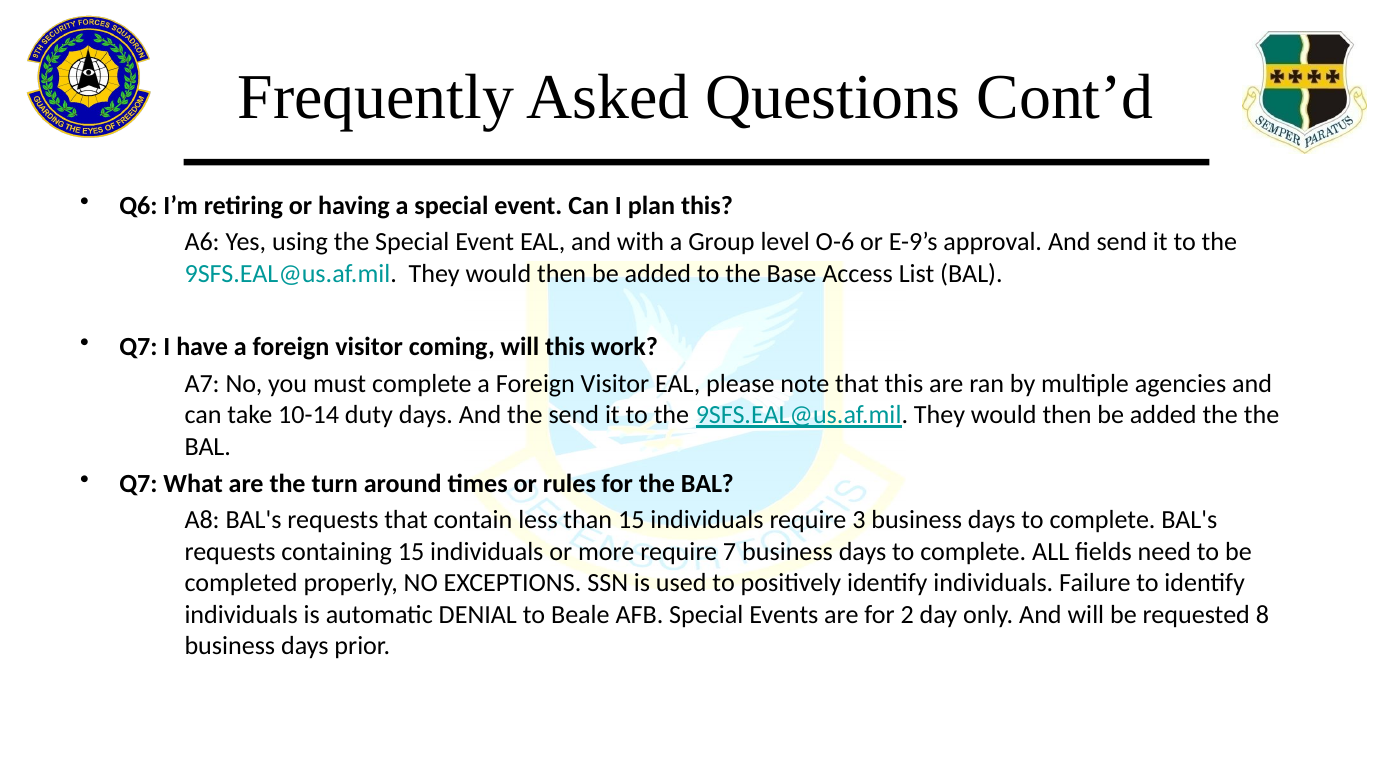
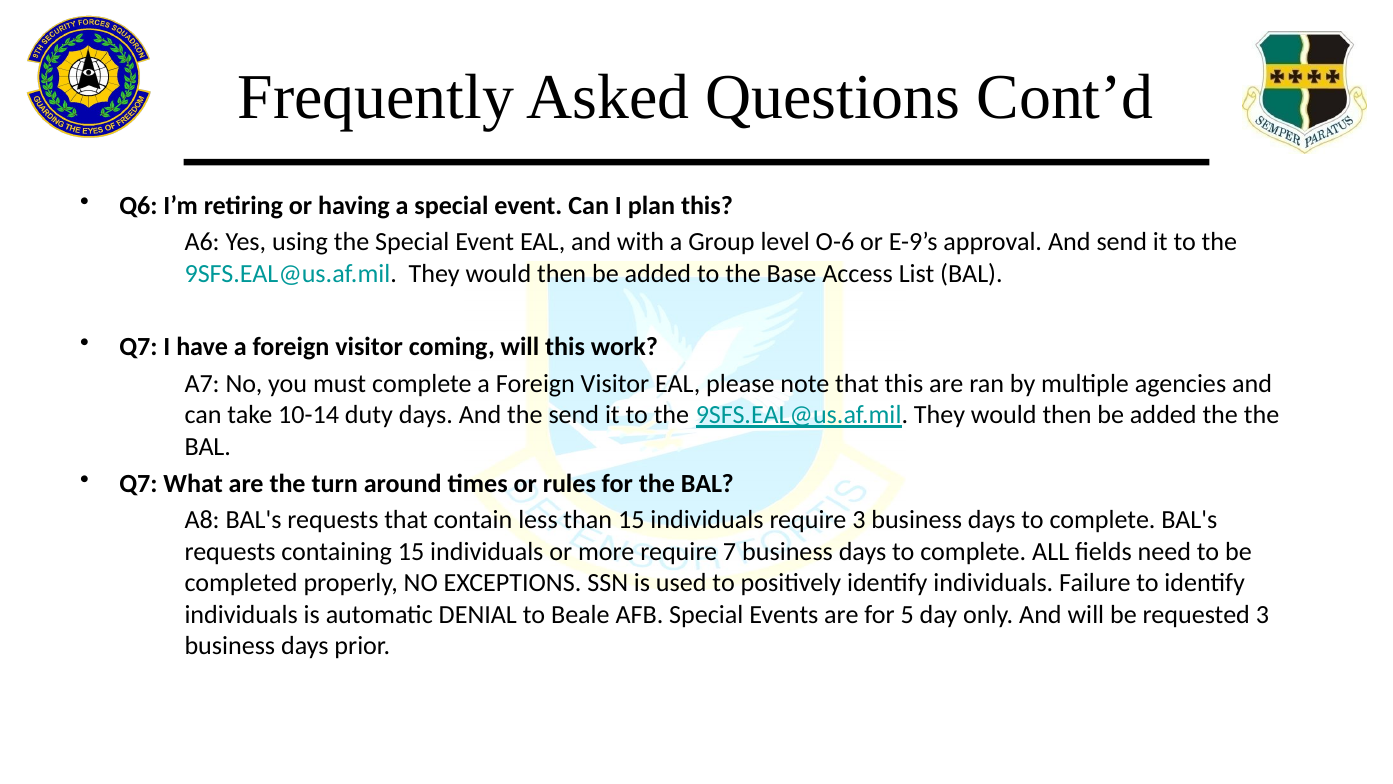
2: 2 -> 5 (907, 614)
requested 8: 8 -> 3 (1262, 614)
